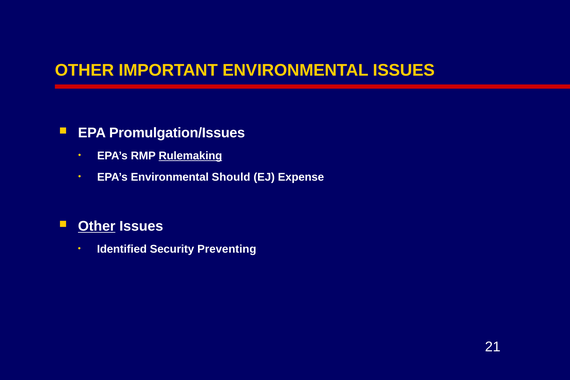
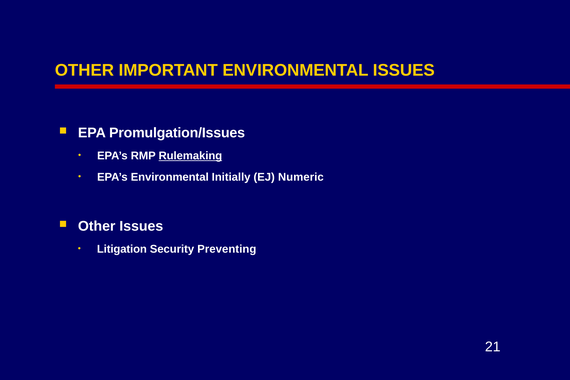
Should: Should -> Initially (231, 177)
Expense: Expense -> Numeric (301, 177)
Other underline: present -> none (97, 226)
Identified: Identified -> Litigation (122, 249)
